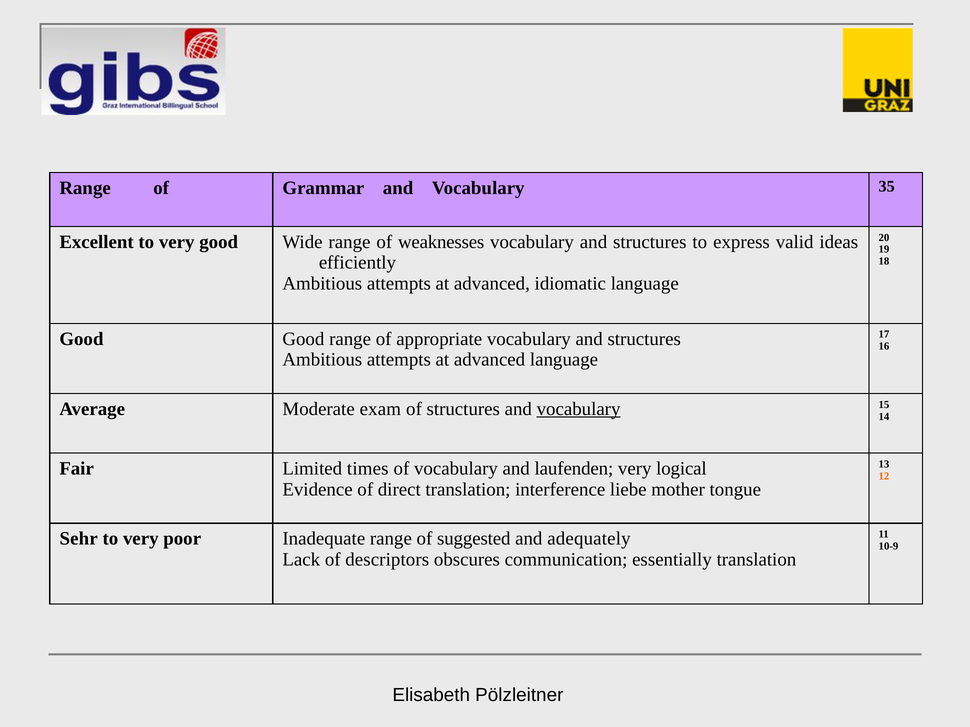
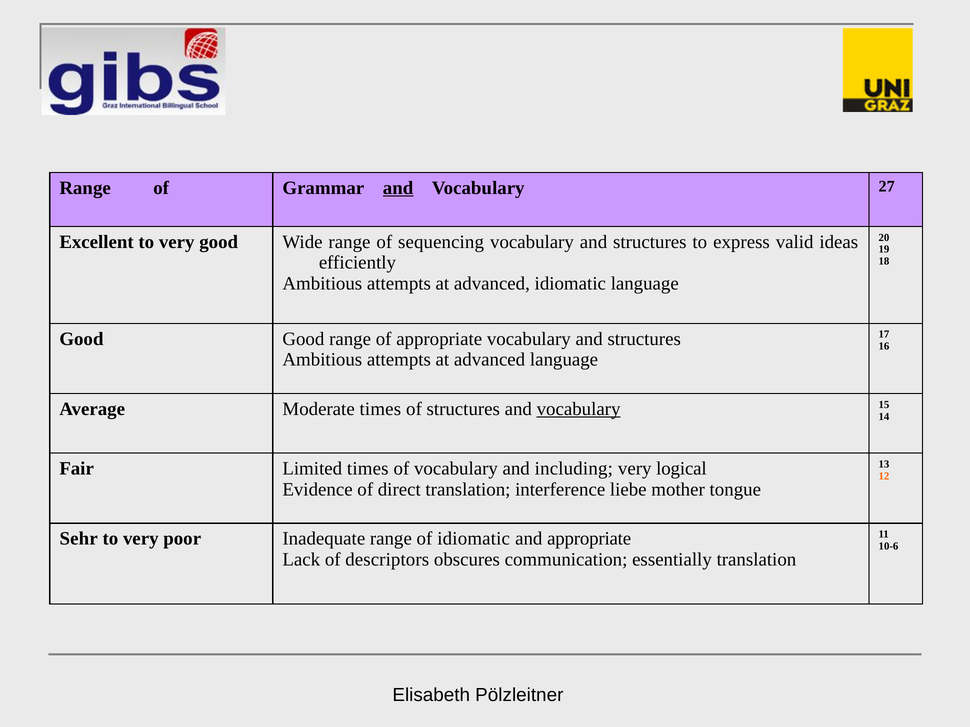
and underline: none -> present (398, 188)
35: 35 -> 27 (887, 187)
weaknesses: weaknesses -> sequencing (441, 242)
Moderate exam: exam -> times (380, 409)
laufenden: laufenden -> including (574, 469)
of suggested: suggested -> idiomatic (474, 539)
and adequately: adequately -> appropriate (589, 539)
10-9: 10-9 -> 10-6 (888, 547)
